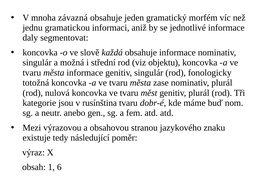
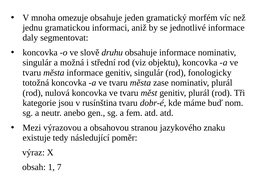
závazná: závazná -> omezuje (73, 18)
každá: každá -> druhu (112, 52)
6: 6 -> 7 (59, 167)
